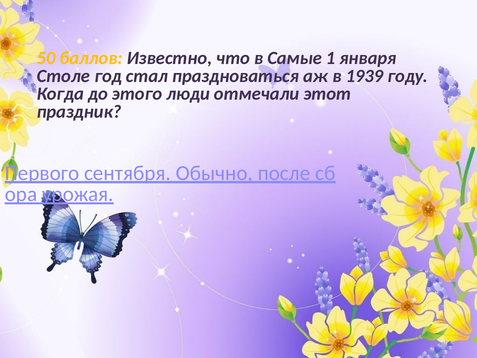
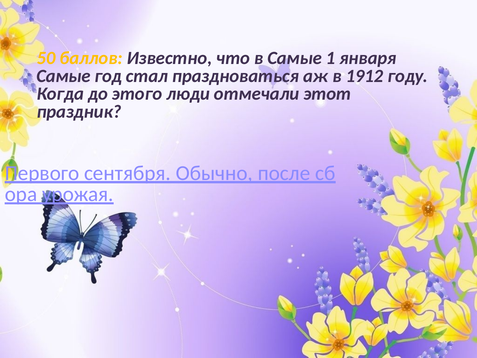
Столе: Столе -> Самые (64, 76)
1939: 1939 -> 1912 (365, 76)
